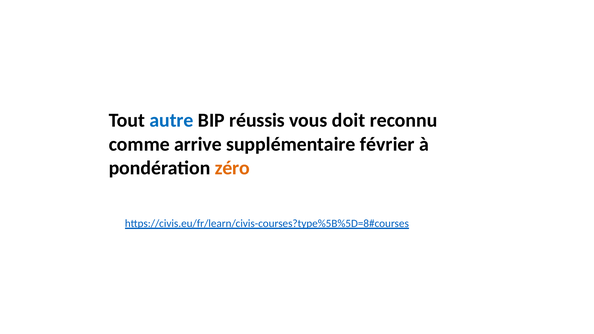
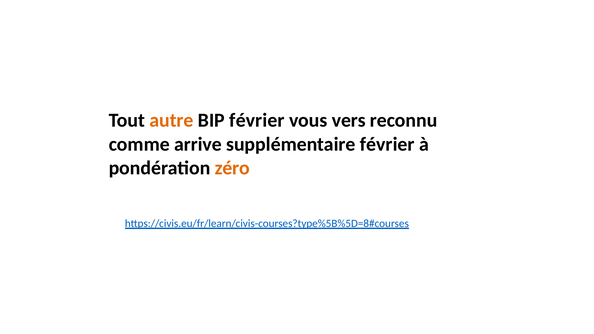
autre colour: blue -> orange (171, 120)
BIP réussis: réussis -> février (257, 120)
doit: doit -> vers (349, 120)
